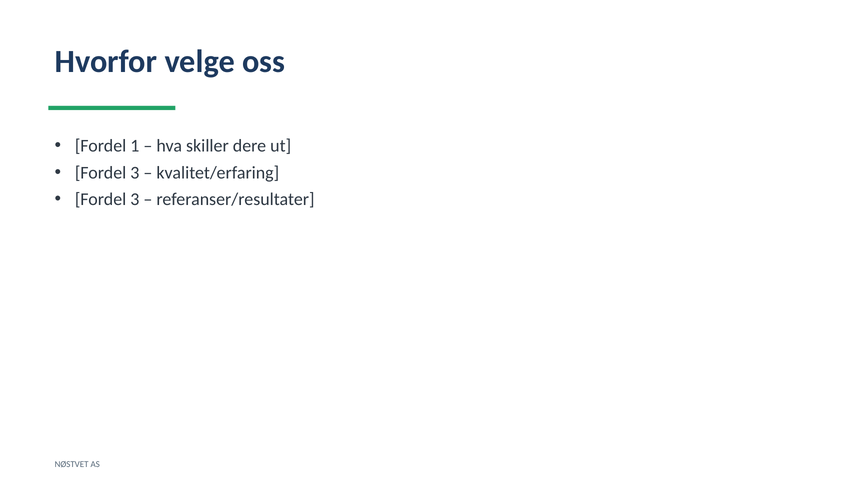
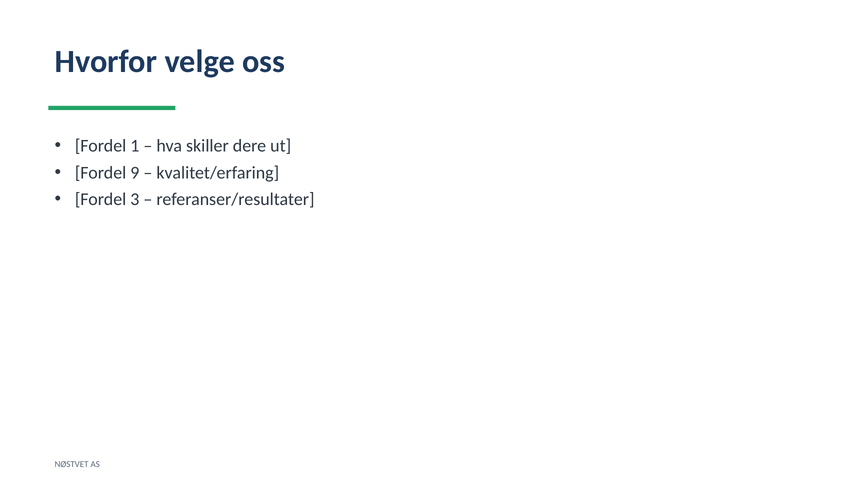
3: 3 -> 9 (135, 173)
